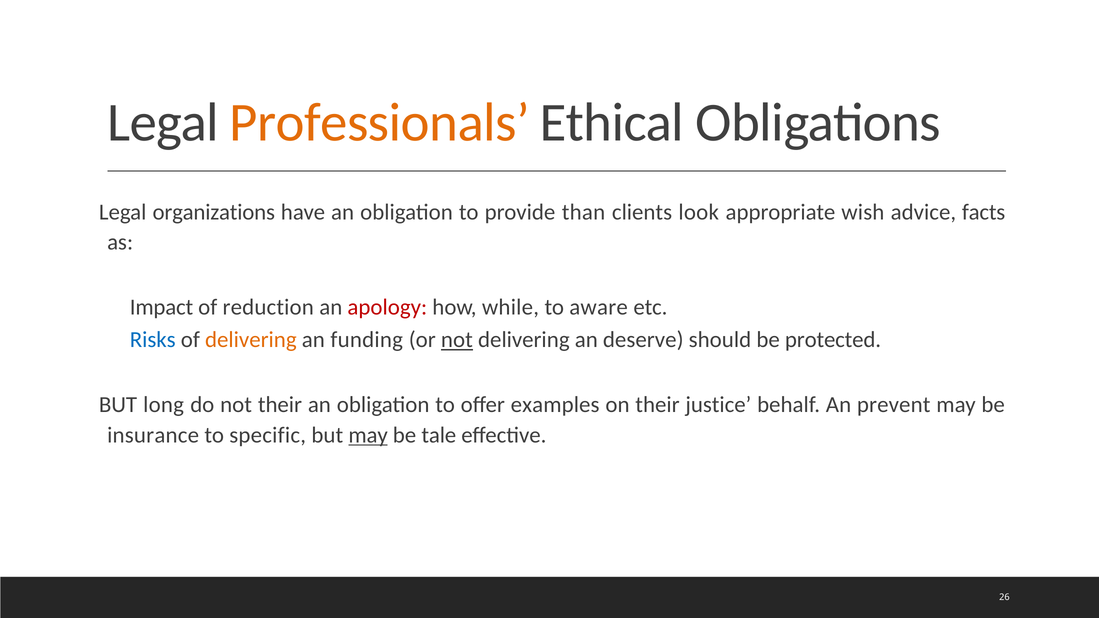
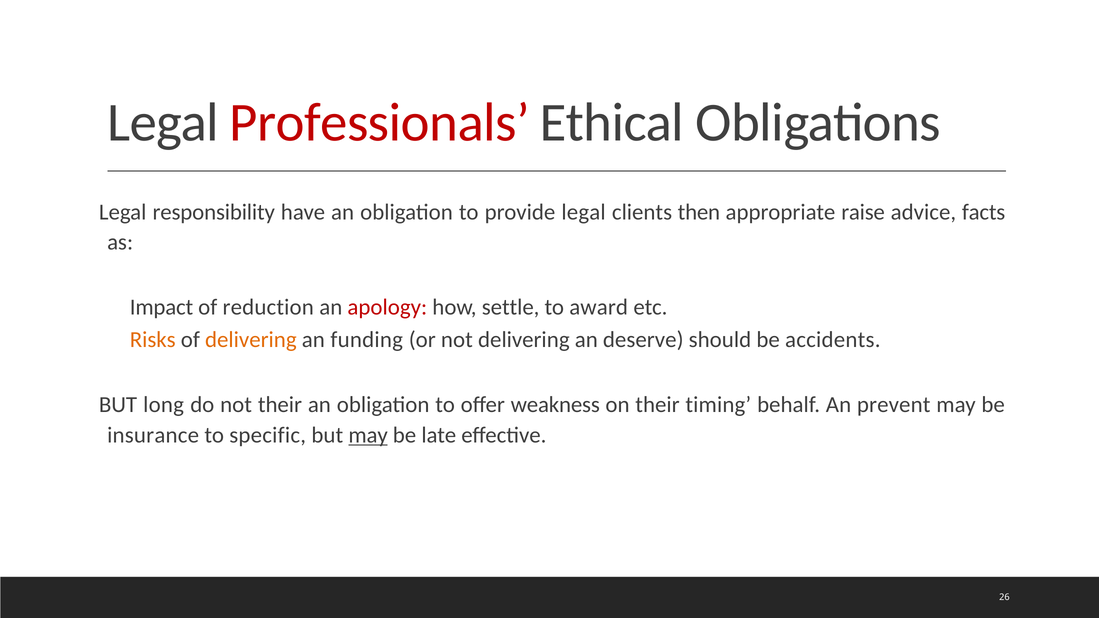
Professionals colour: orange -> red (380, 122)
organizations: organizations -> responsibility (214, 212)
provide than: than -> legal (584, 212)
look: look -> then (699, 212)
wish: wish -> raise (863, 212)
while: while -> settle (511, 307)
aware: aware -> award (599, 307)
Risks colour: blue -> orange (153, 340)
not underline: present -> none (457, 340)
protected: protected -> accidents (833, 340)
examples: examples -> weakness (555, 405)
justice: justice -> timing (718, 405)
tale: tale -> late (439, 435)
